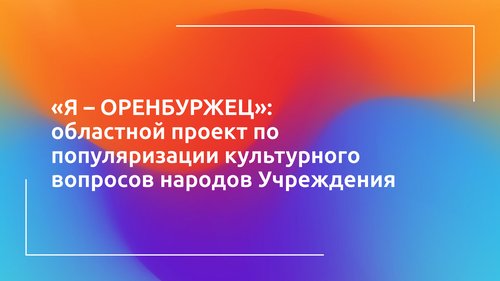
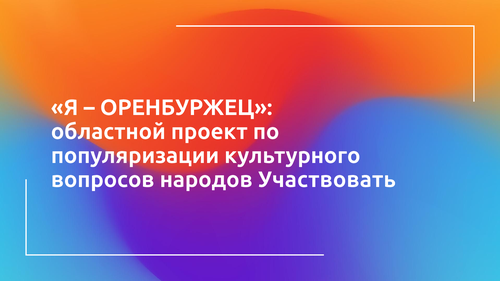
Учреждения: Учреждения -> Участвовать (327, 180)
